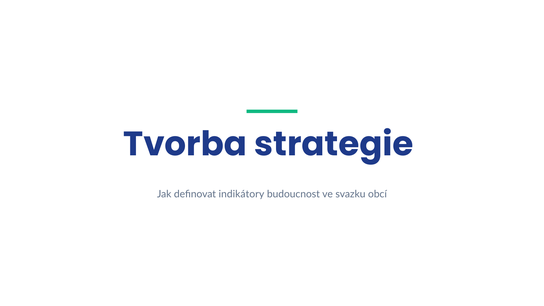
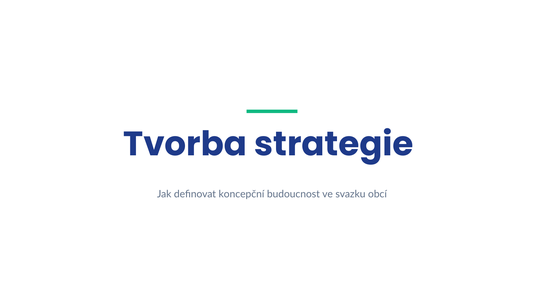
indikátory: indikátory -> koncepční (241, 194)
